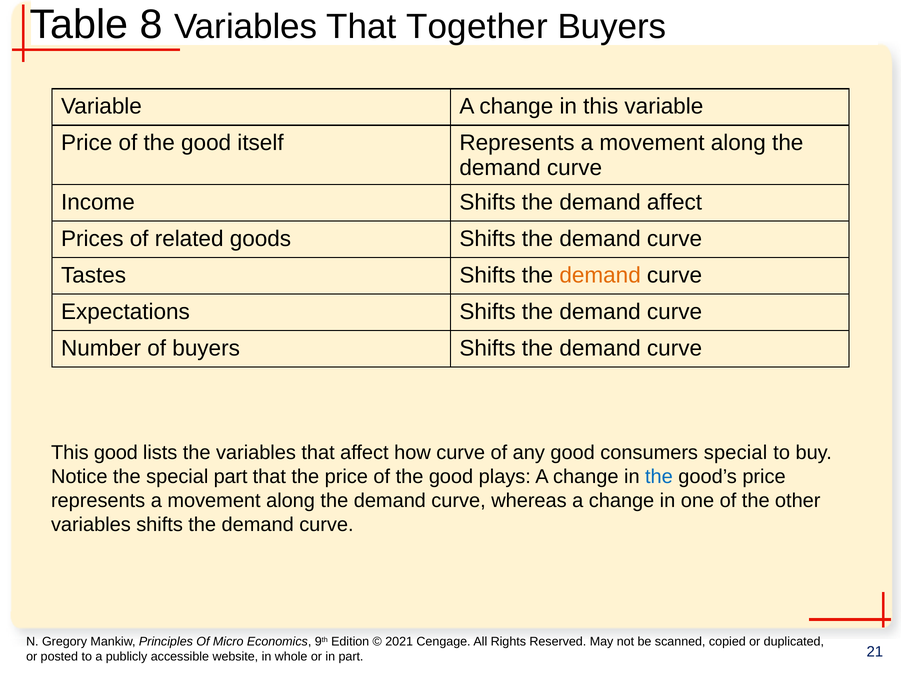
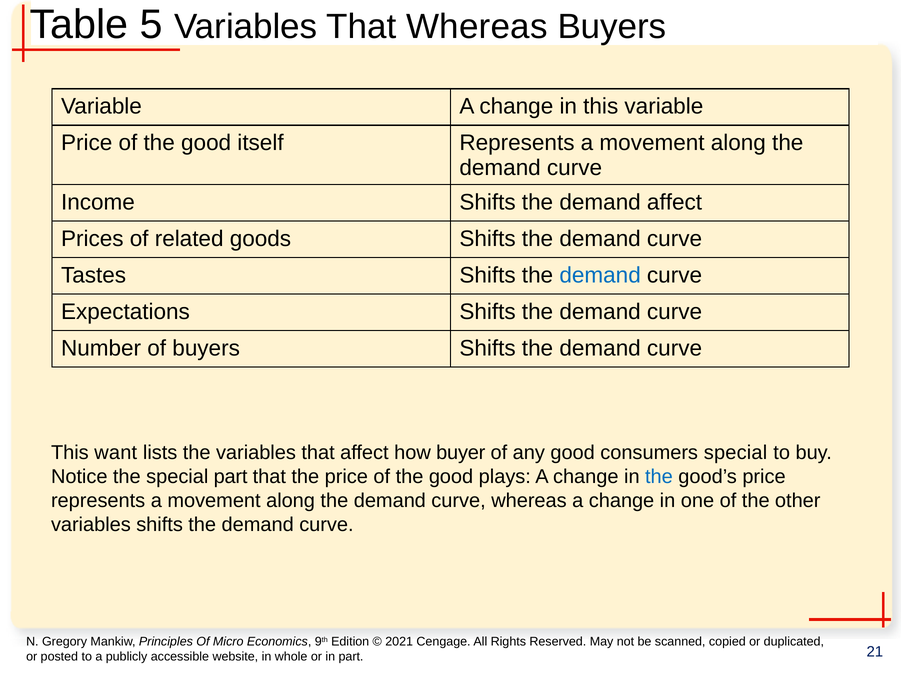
8: 8 -> 5 (151, 25)
That Together: Together -> Whereas (477, 27)
demand colour: orange -> blue (600, 275)
This good: good -> want (116, 453)
how curve: curve -> buyer (461, 453)
